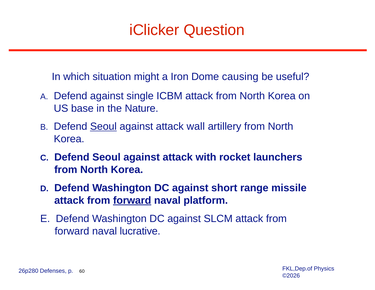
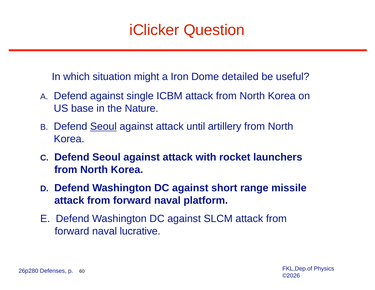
causing: causing -> detailed (240, 77)
wall: wall -> until (196, 126)
forward underline: present -> none (132, 200)
